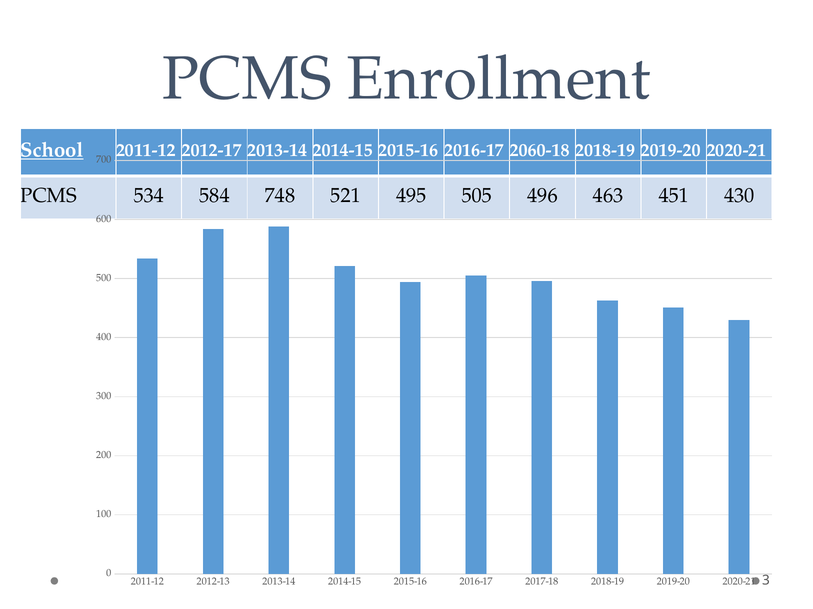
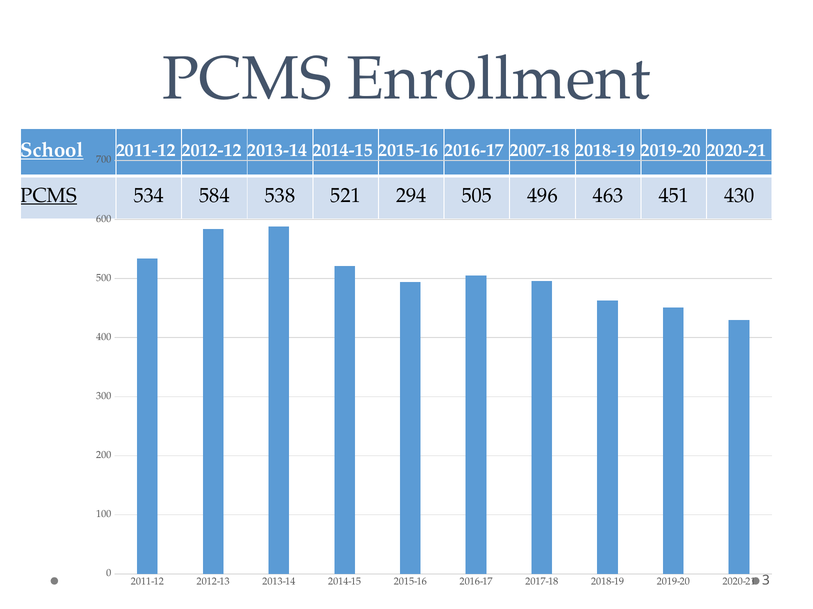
2012-17: 2012-17 -> 2012-12 (212, 151)
2060-18: 2060-18 -> 2007-18 (540, 151)
PCMS underline: none -> present (49, 196)
748: 748 -> 538 (280, 196)
495: 495 -> 294 (411, 196)
